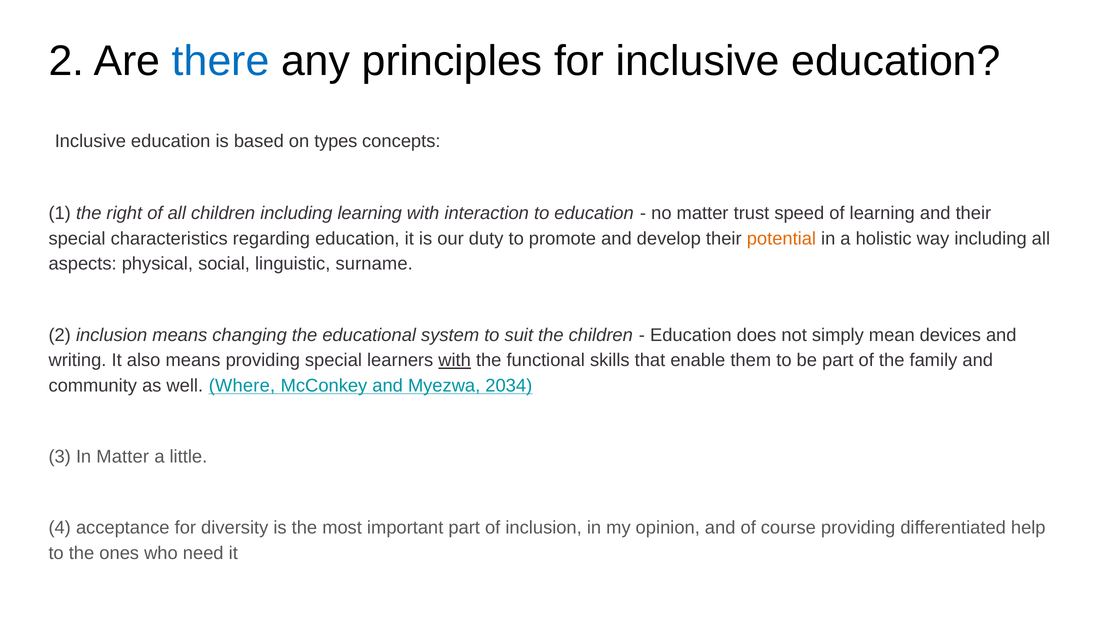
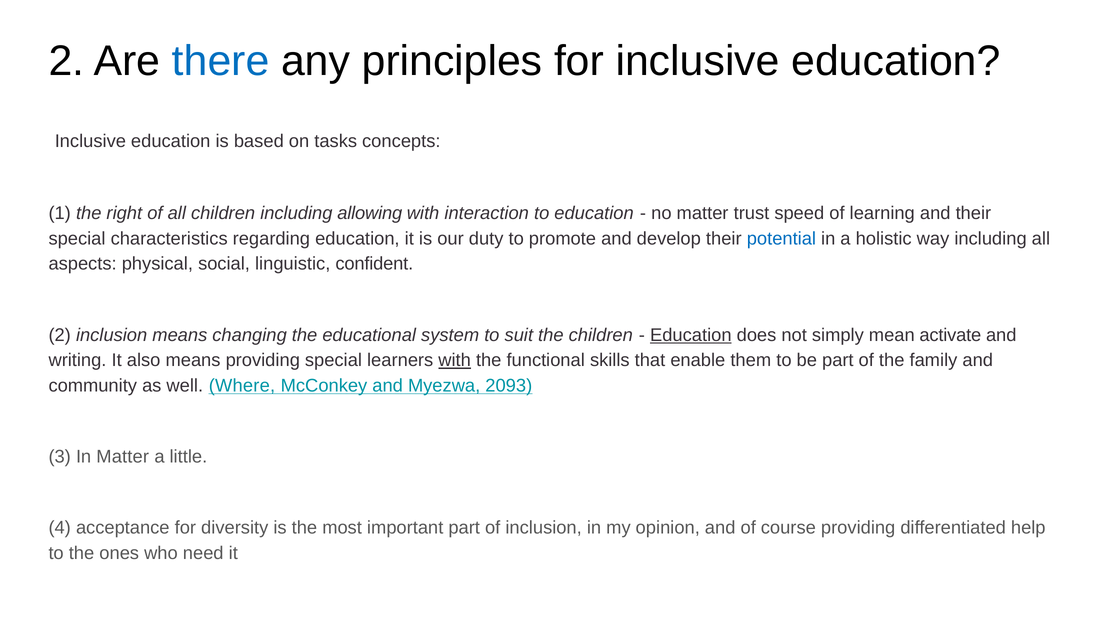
types: types -> tasks (336, 141)
including learning: learning -> allowing (370, 213)
potential colour: orange -> blue (781, 239)
surname: surname -> confident (374, 264)
Education underline: none -> present (691, 335)
devices: devices -> activate (950, 335)
2034: 2034 -> 2093 (509, 386)
